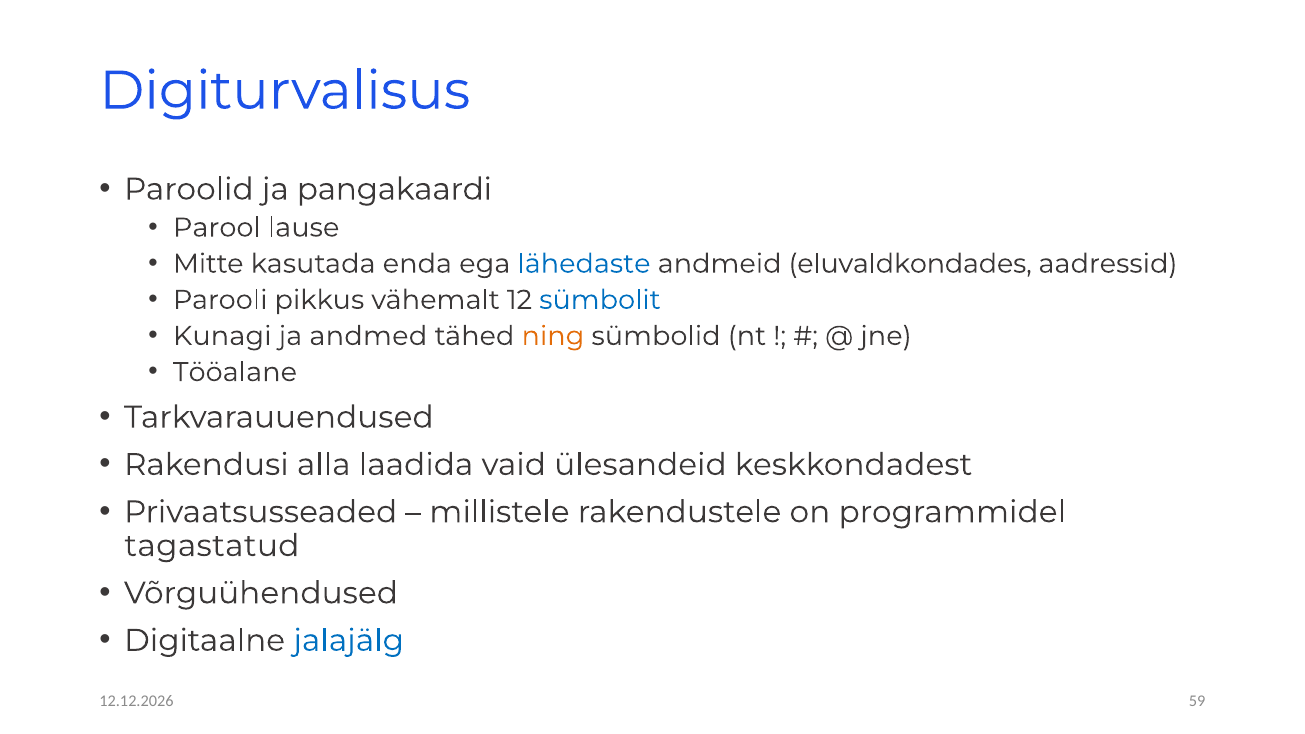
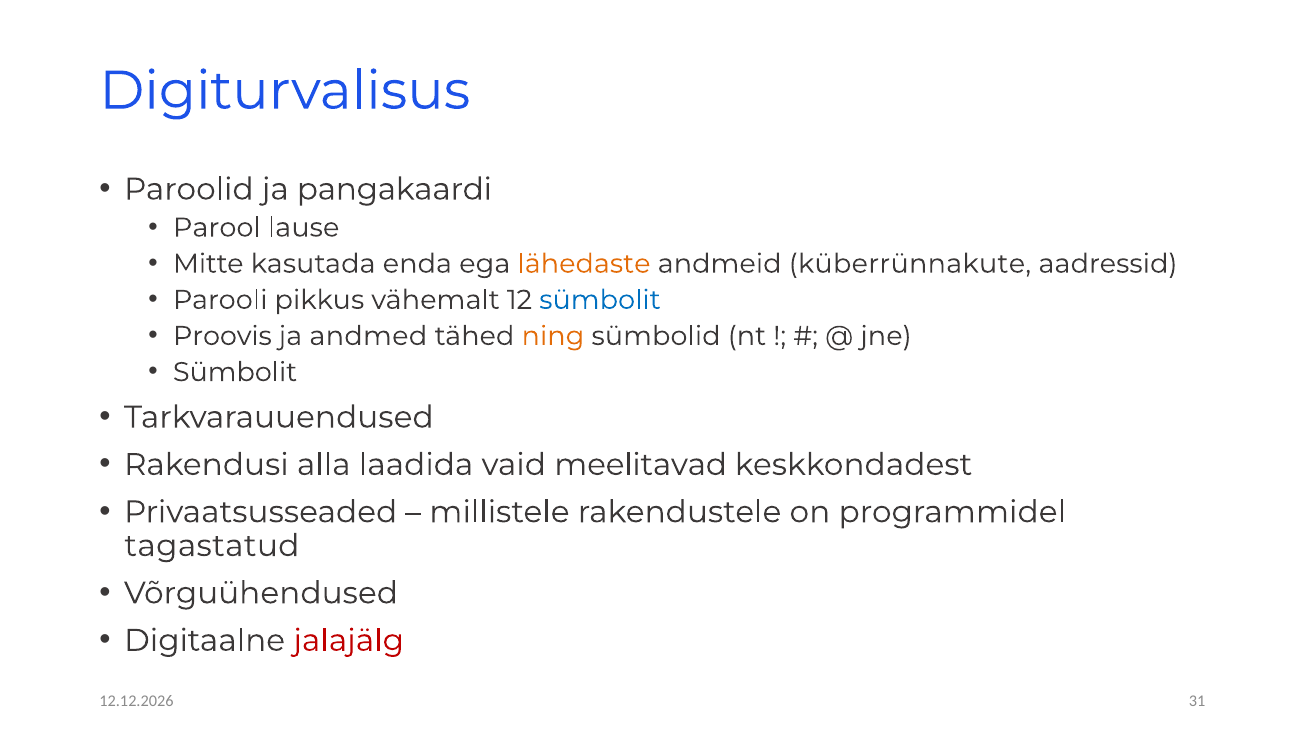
lähedaste colour: blue -> orange (584, 264)
eluvaldkondades: eluvaldkondades -> küberrünnakute (910, 264)
Kunagi: Kunagi -> Proovis (222, 336)
Tööalane: Tööalane -> Sümbolit (235, 372)
ülesandeid: ülesandeid -> meelitavad (641, 465)
jalajälg colour: blue -> red (349, 641)
59: 59 -> 31 (1197, 701)
